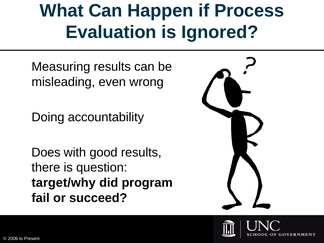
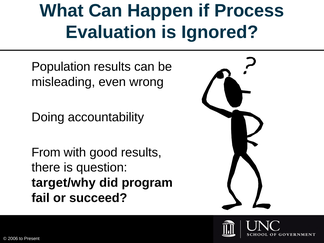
Measuring: Measuring -> Population (61, 67)
Does: Does -> From (46, 152)
